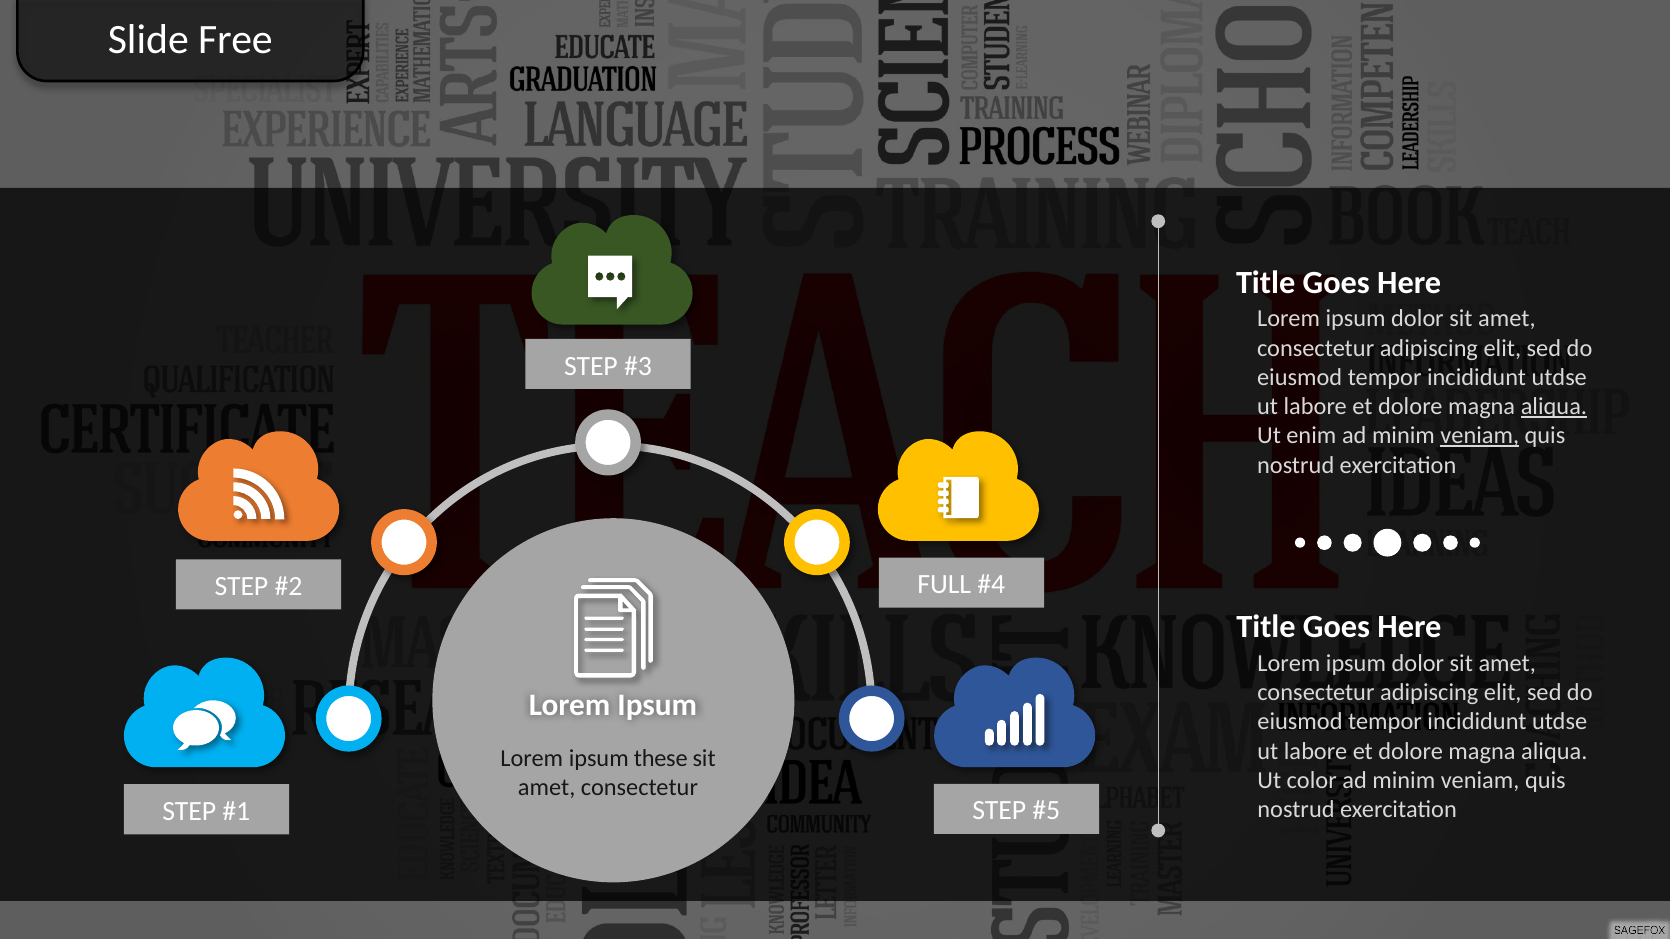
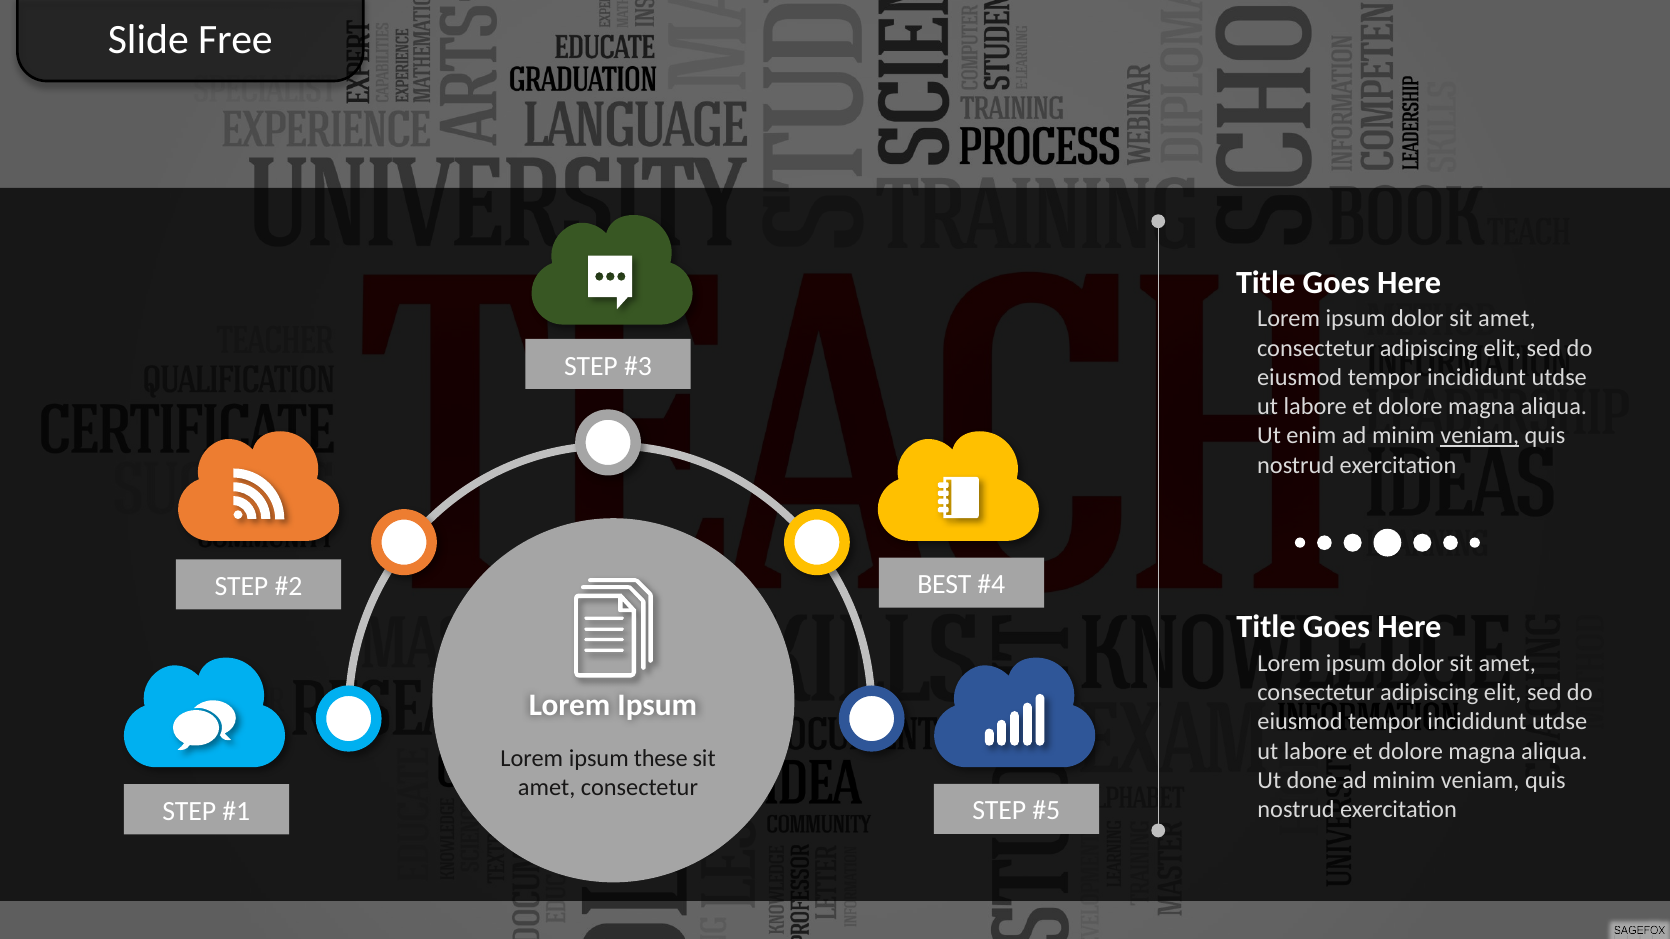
aliqua underline: present -> none (1554, 407)
FULL: FULL -> BEST (944, 585)
color: color -> done (1312, 781)
